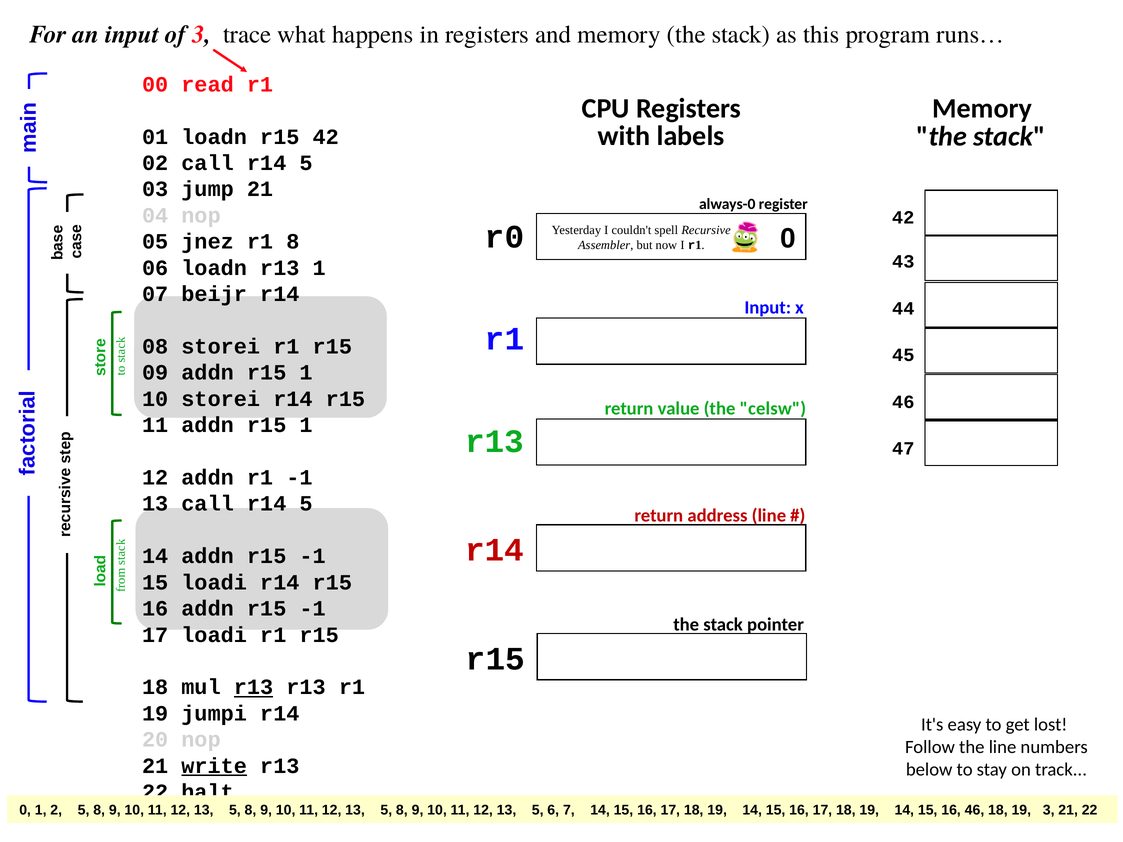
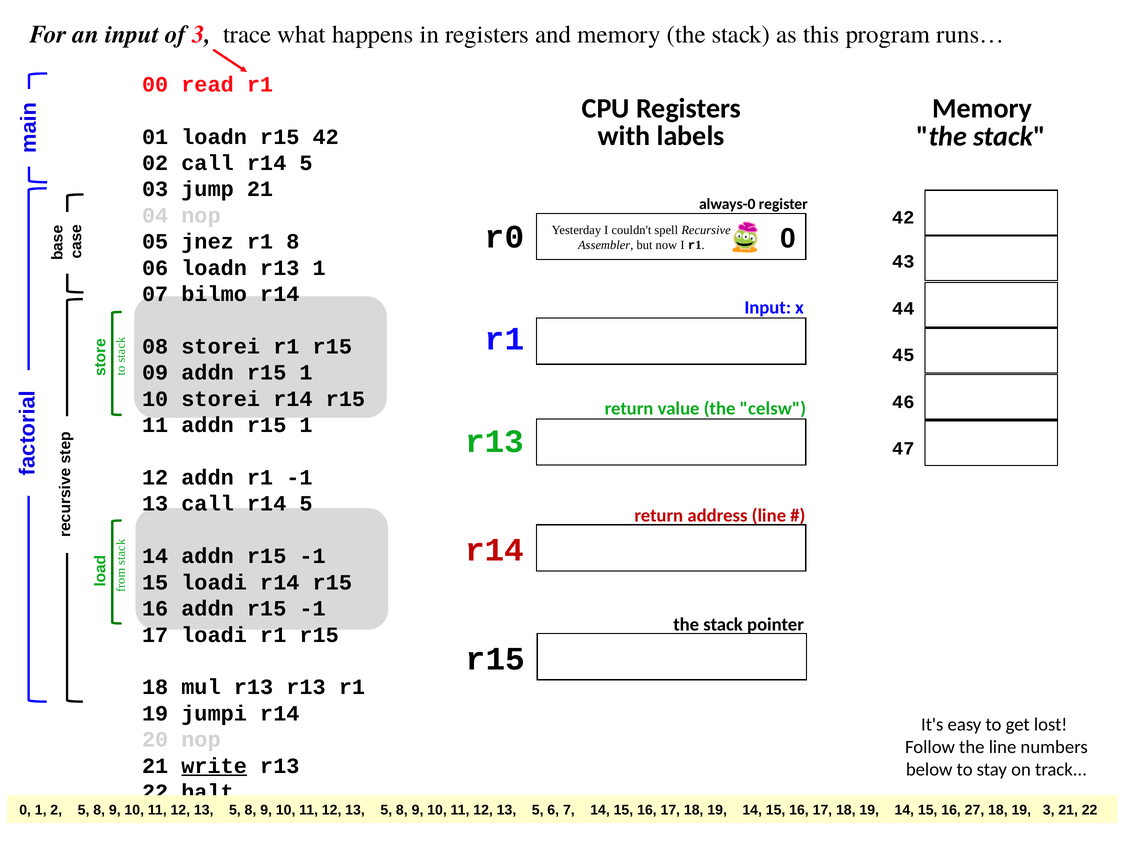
beijr: beijr -> bilmo (214, 294)
r13 underline: present -> none (253, 687)
16 46: 46 -> 27 (975, 810)
